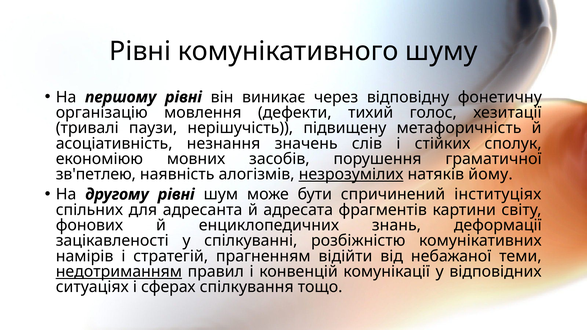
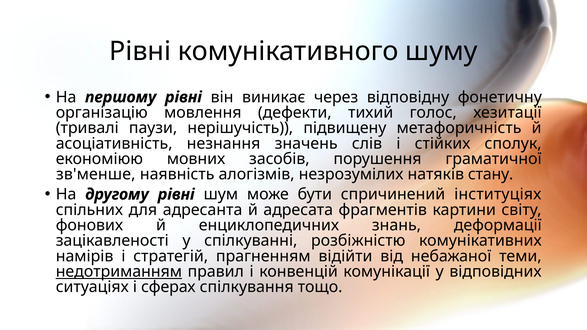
зв'петлею: зв'петлею -> зв'менше (96, 174)
незрозумілих underline: present -> none (351, 174)
йому: йому -> стану (491, 174)
